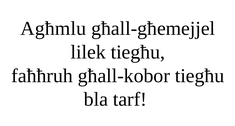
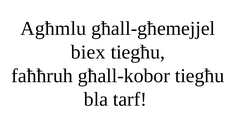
lilek: lilek -> biex (88, 52)
